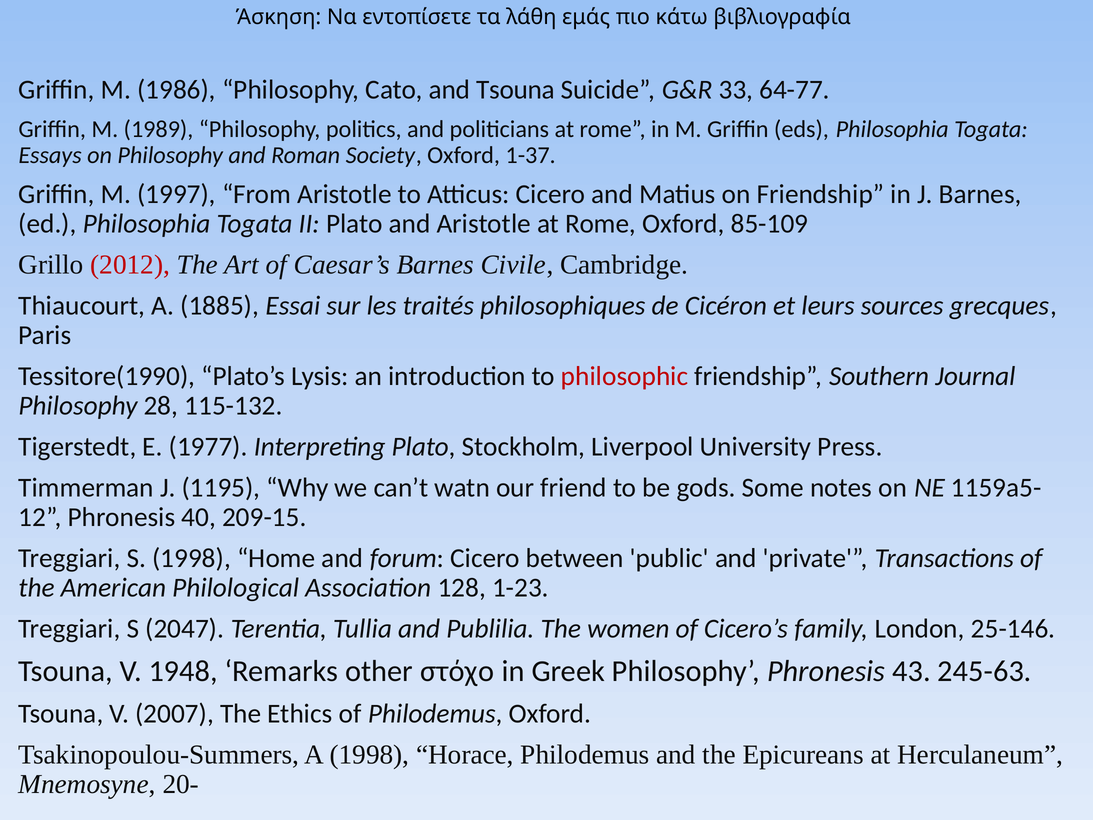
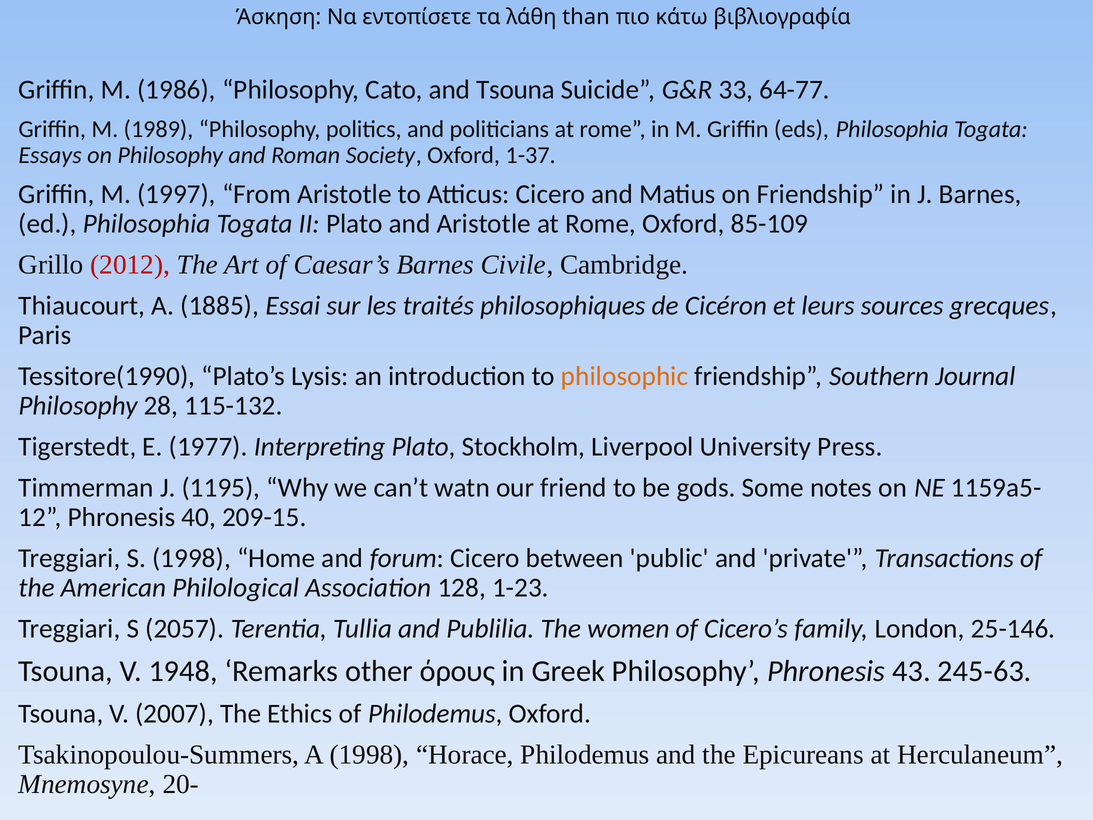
εμάς: εμάς -> than (586, 17)
philosophic colour: red -> orange (625, 376)
2047: 2047 -> 2057 (185, 628)
στόχο: στόχο -> όρους (457, 671)
